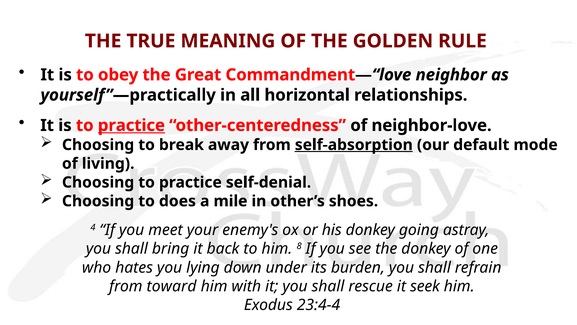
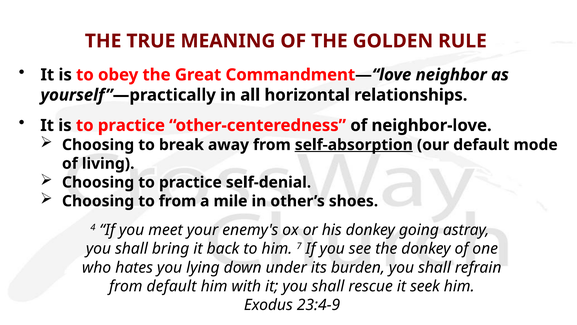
practice underline: present -> none (131, 125)
to does: does -> from (178, 201)
8: 8 -> 7 (299, 246)
from toward: toward -> default (172, 286)
23:4-4: 23:4-4 -> 23:4-9 (319, 305)
